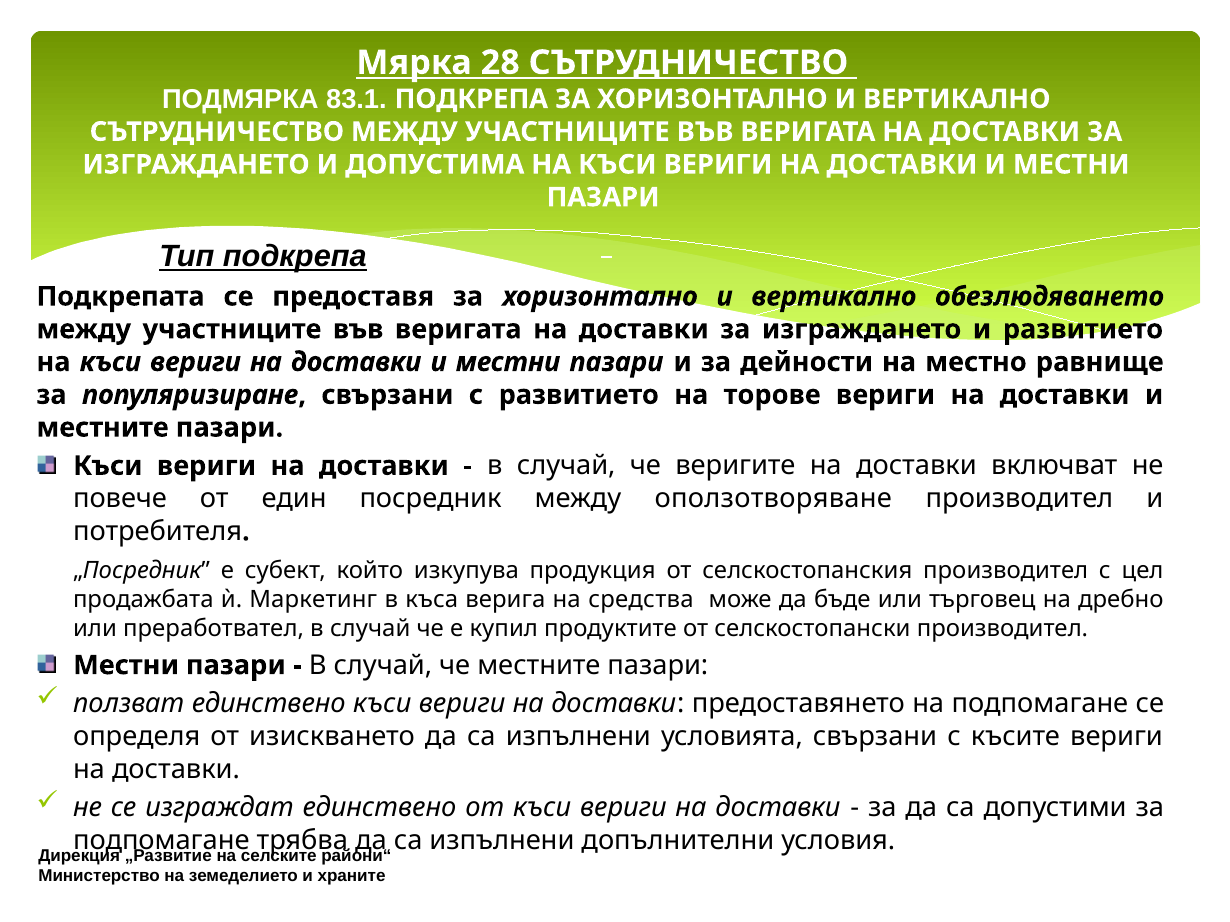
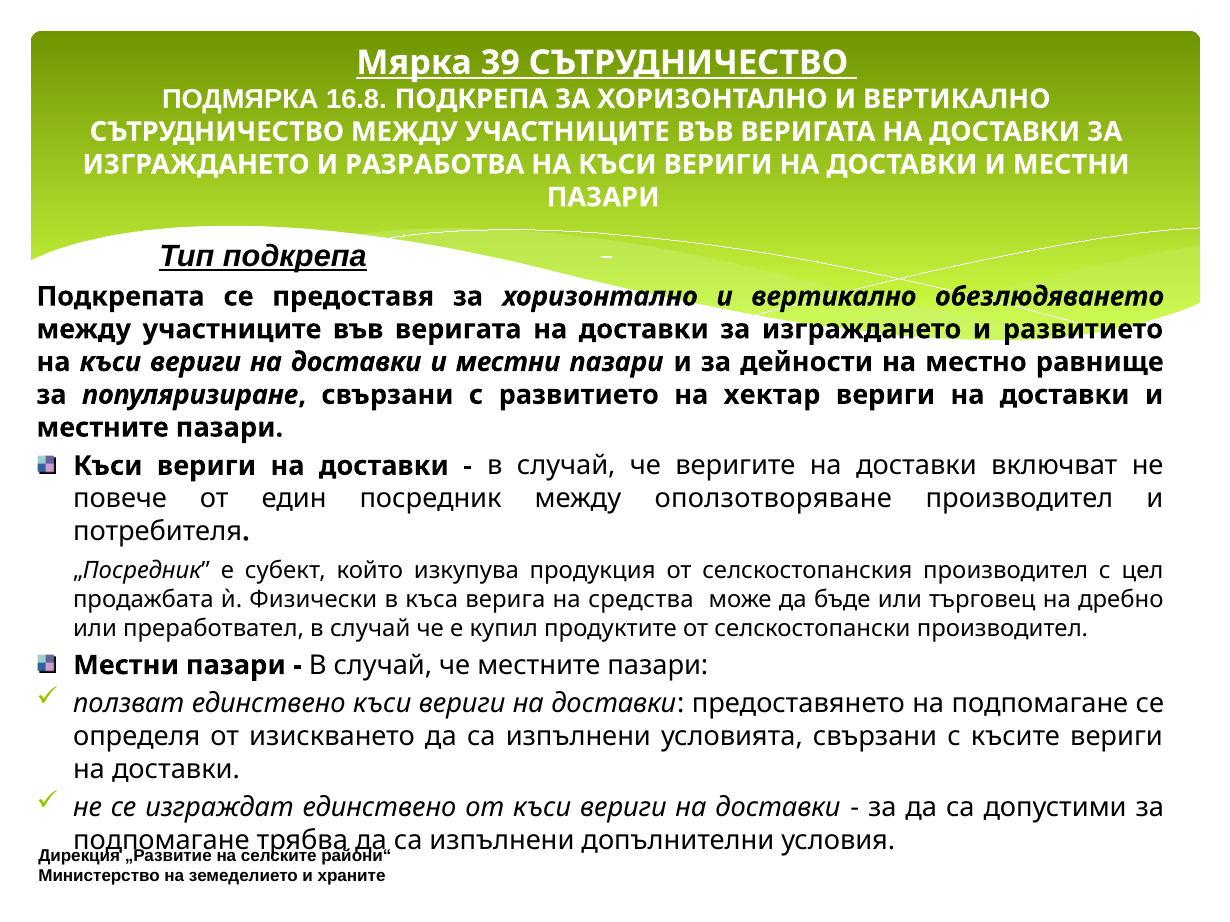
28: 28 -> 39 (500, 63)
83.1: 83.1 -> 16.8 (356, 99)
ДОПУСТИМА: ДОПУСТИМА -> РАЗРАБОТВА (435, 165)
торове: торове -> хектар (772, 395)
Маркетинг: Маркетинг -> Физически (313, 600)
